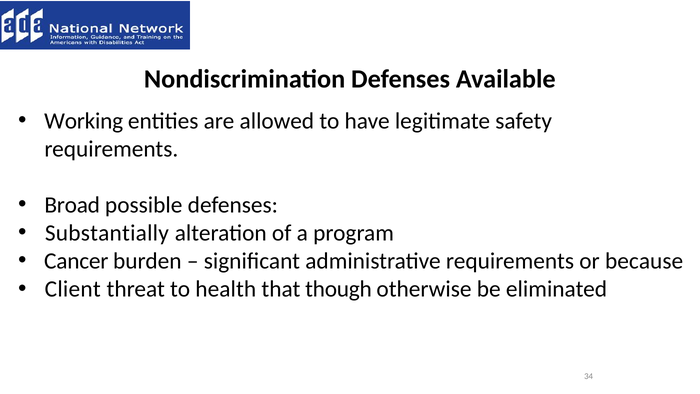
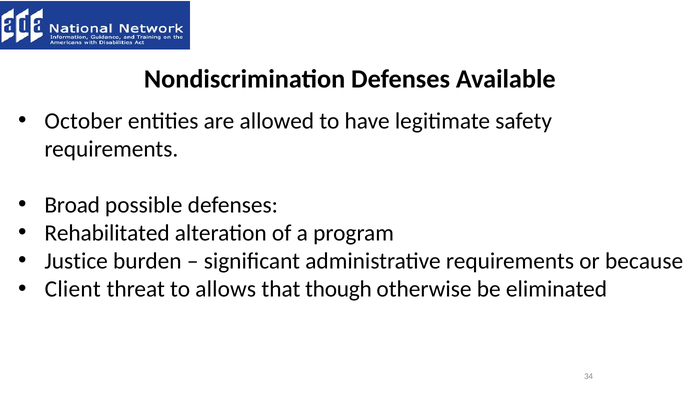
Working: Working -> October (84, 121)
Substantially: Substantially -> Rehabilitated (107, 233)
Cancer: Cancer -> Justice (76, 261)
health: health -> allows (226, 289)
